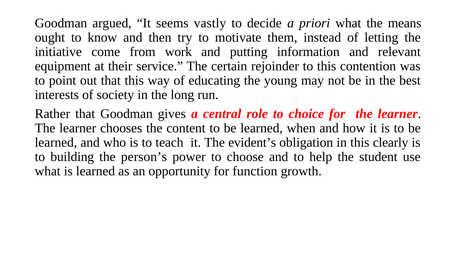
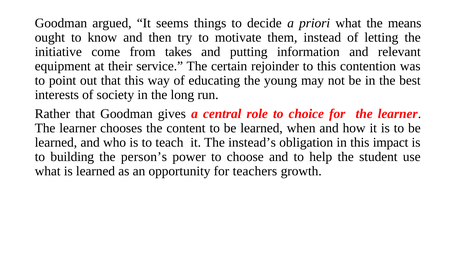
vastly: vastly -> things (210, 23)
work: work -> takes (178, 52)
evident’s: evident’s -> instead’s (252, 143)
clearly: clearly -> impact (391, 143)
function: function -> teachers (255, 171)
